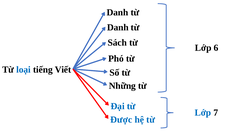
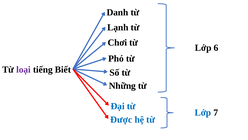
Danh: Danh -> Lạnh (118, 27)
Sách: Sách -> Chơi (117, 43)
loại colour: blue -> purple (24, 69)
Viết: Viết -> Biết (63, 69)
